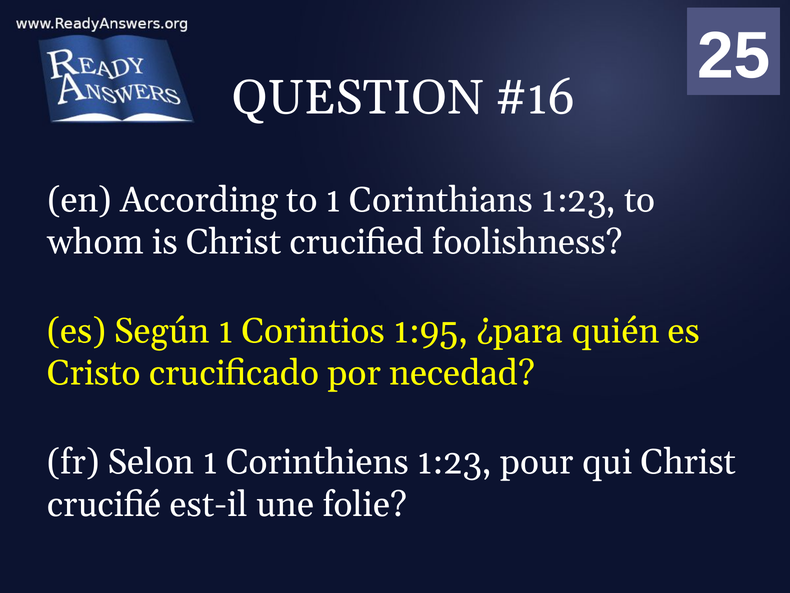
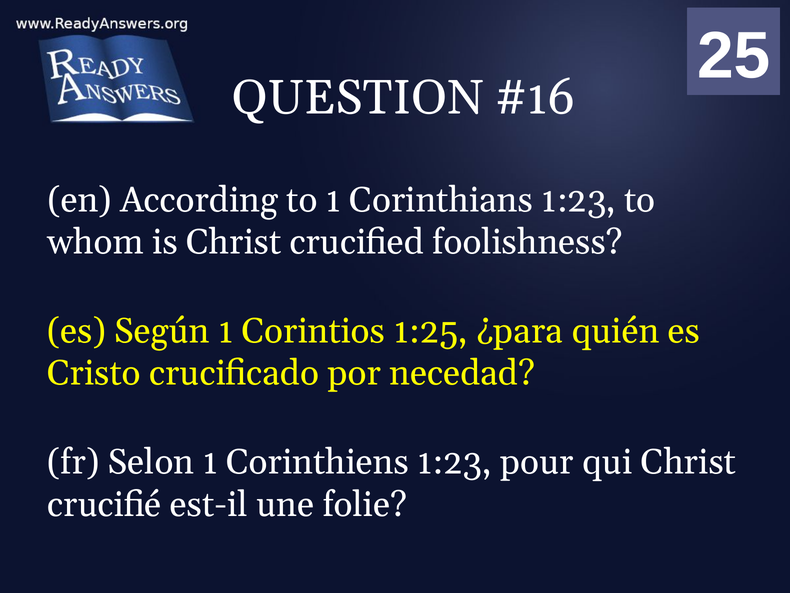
1:95: 1:95 -> 1:25 (431, 331)
